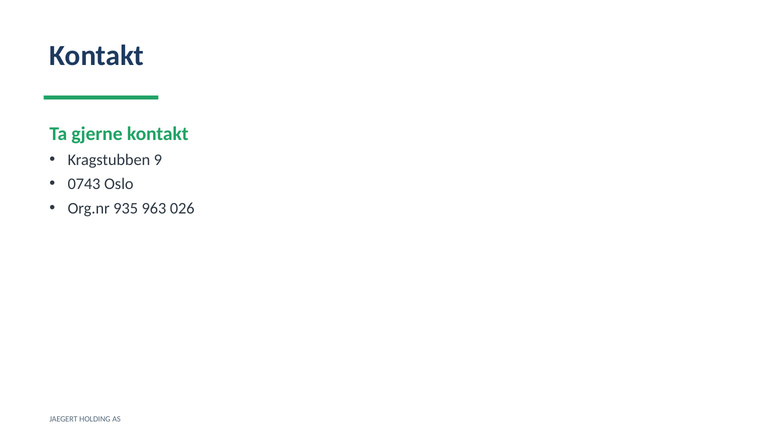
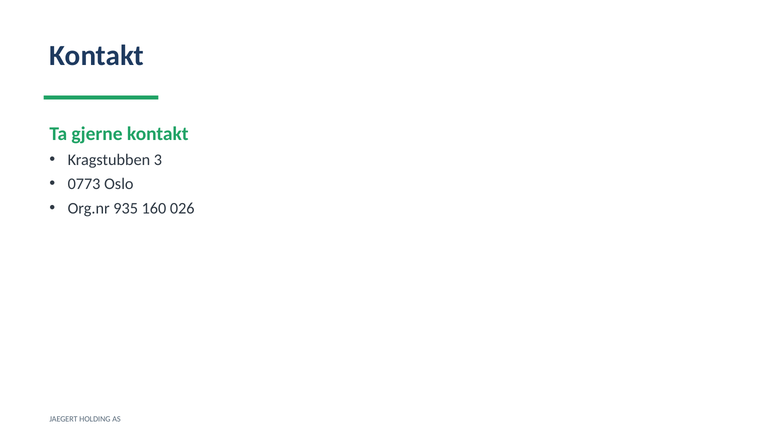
9: 9 -> 3 (158, 160)
0743: 0743 -> 0773 (84, 184)
963: 963 -> 160 (154, 208)
